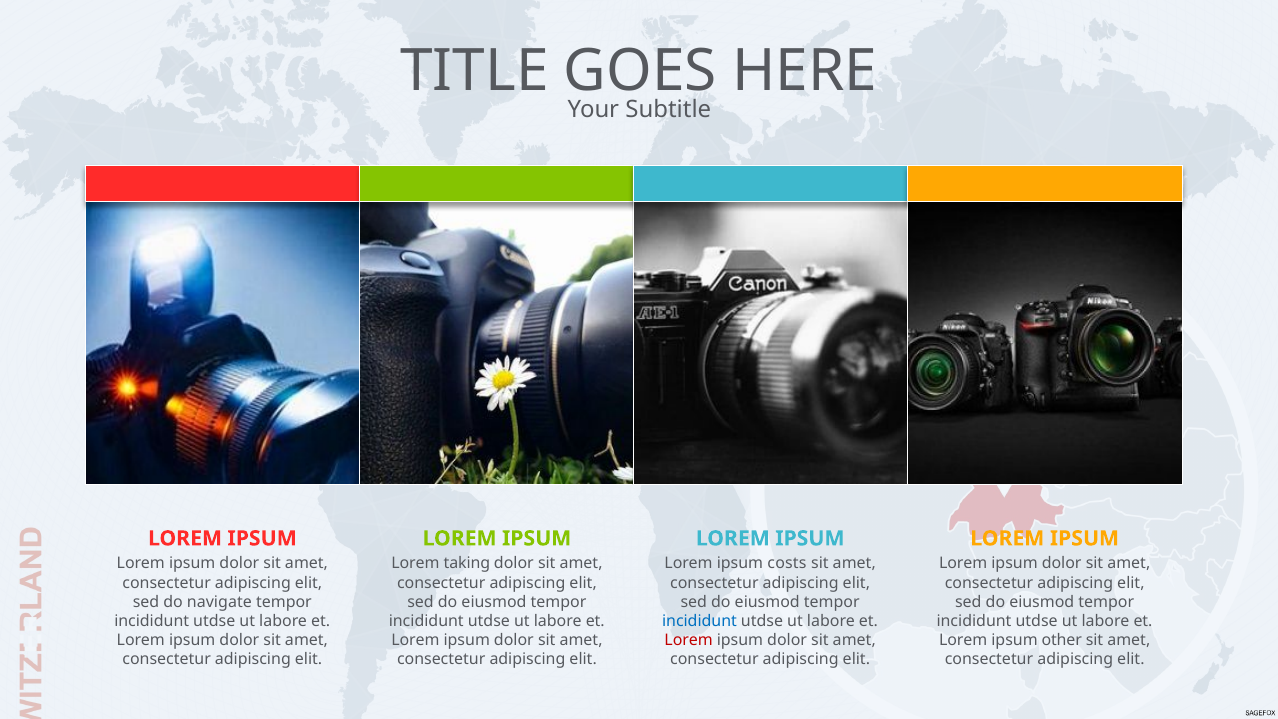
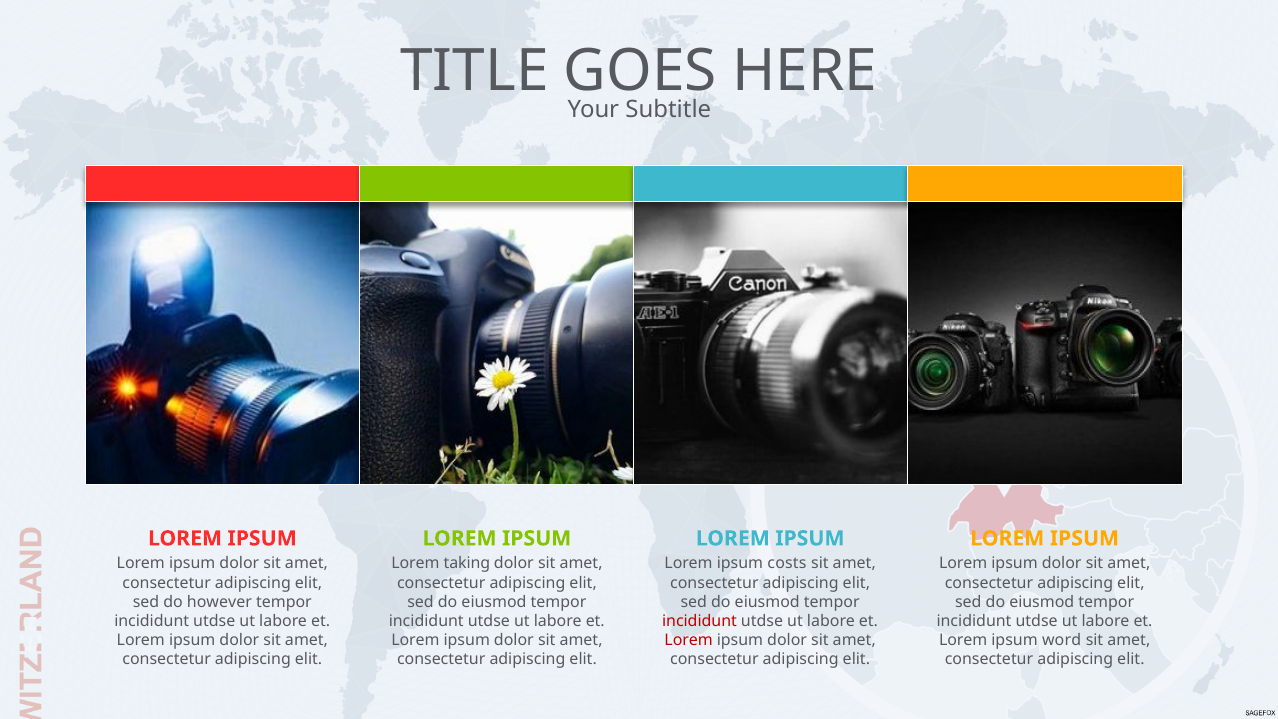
navigate: navigate -> however (219, 602)
incididunt colour: blue -> red (699, 621)
other: other -> word (1062, 640)
